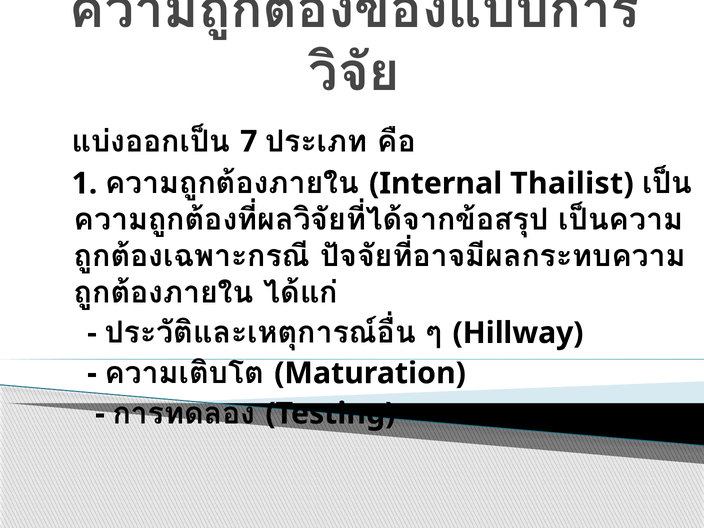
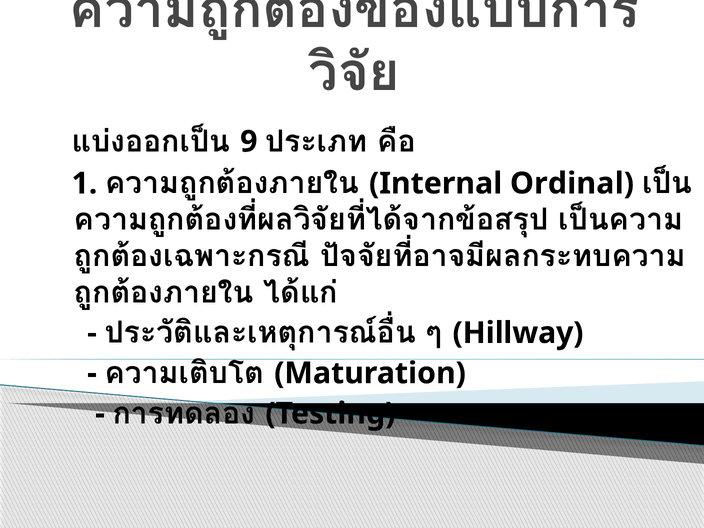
7: 7 -> 9 (249, 142)
Thailist: Thailist -> Ordinal (572, 183)
